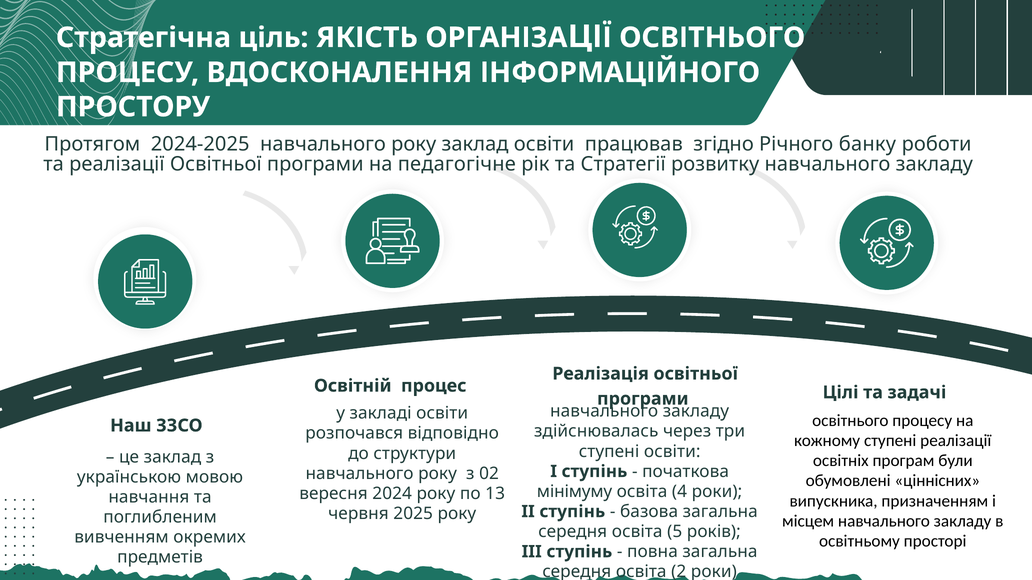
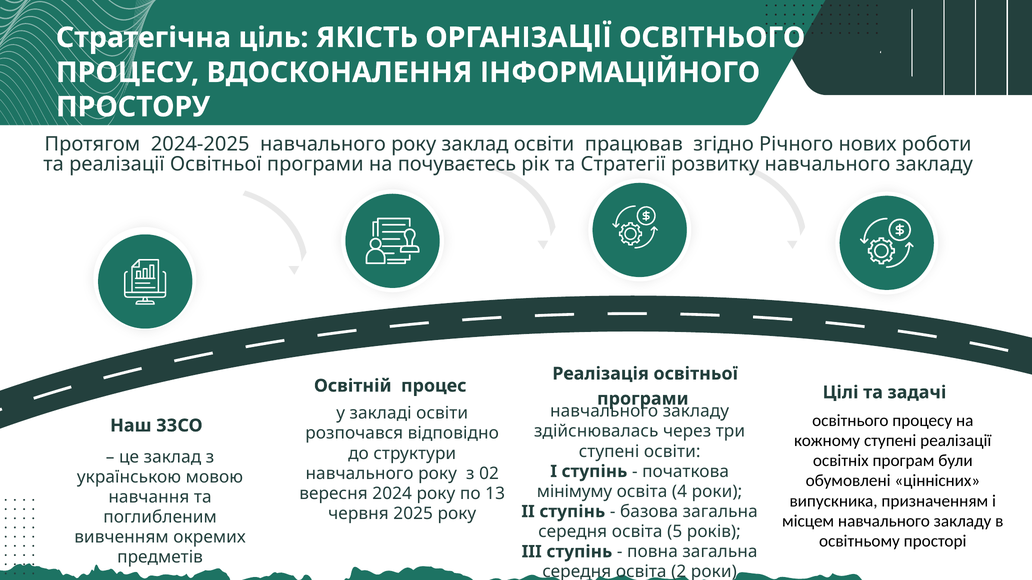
банку: банку -> нових (868, 144)
педагогічне: педагогічне -> почуваєтесь (457, 164)
